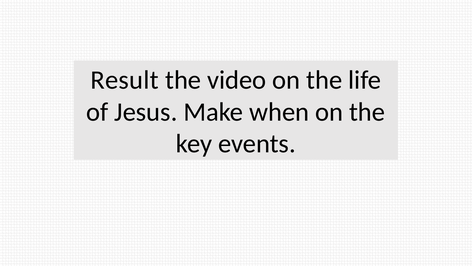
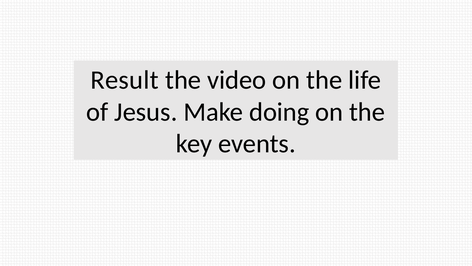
when: when -> doing (279, 112)
